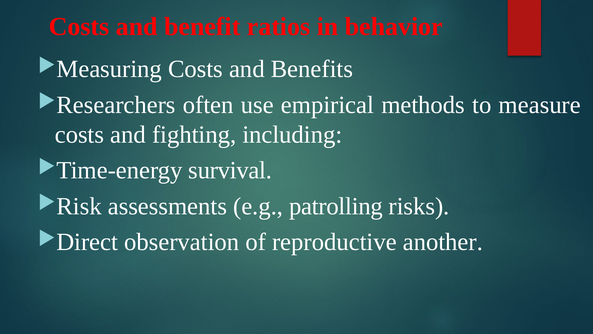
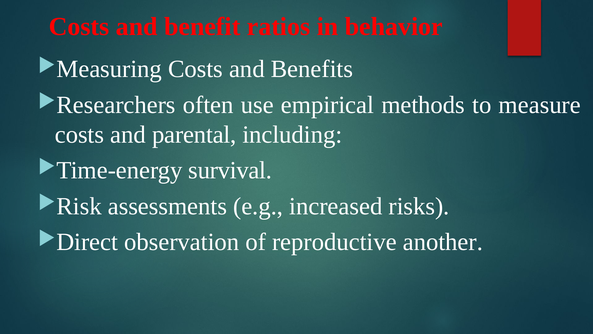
fighting: fighting -> parental (194, 134)
patrolling: patrolling -> increased (336, 206)
